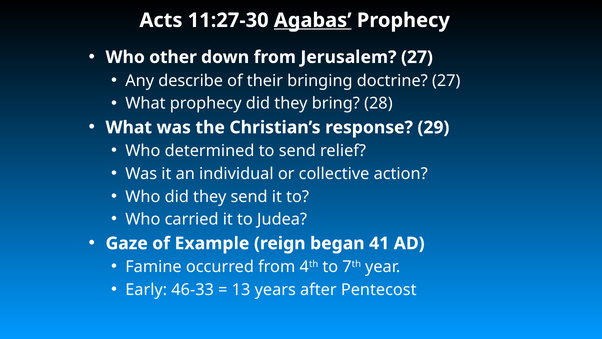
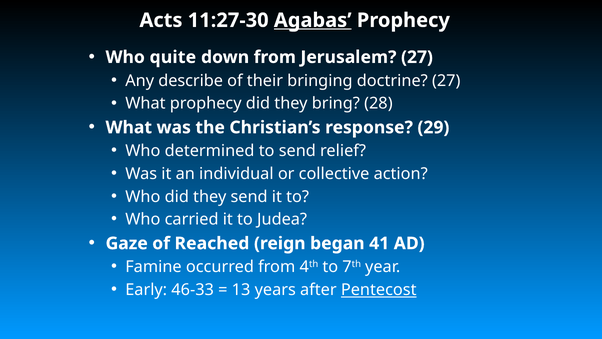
other: other -> quite (173, 57)
Example: Example -> Reached (212, 243)
Pentecost underline: none -> present (379, 289)
